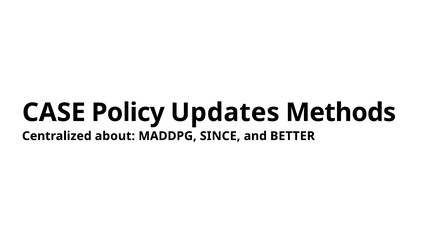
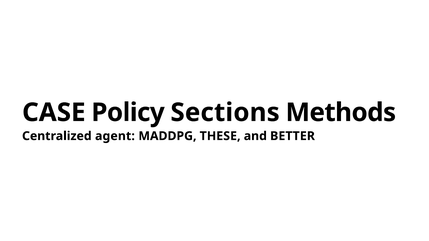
Updates: Updates -> Sections (225, 113)
about: about -> agent (115, 136)
SINCE: SINCE -> THESE (220, 136)
